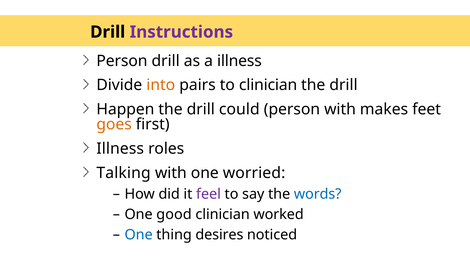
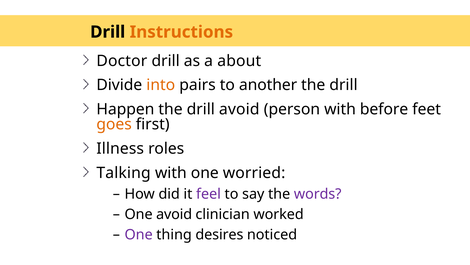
Instructions colour: purple -> orange (181, 32)
Person: Person -> Doctor (122, 61)
a illness: illness -> about (239, 61)
to clinician: clinician -> another (268, 85)
drill could: could -> avoid (239, 109)
makes: makes -> before (384, 109)
words colour: blue -> purple (318, 193)
One good: good -> avoid (174, 214)
One colour: blue -> purple (139, 234)
